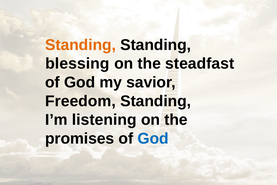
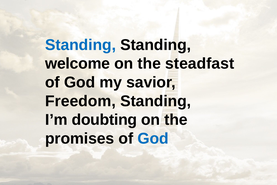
Standing colour: orange -> blue (81, 45)
blessing: blessing -> welcome (78, 64)
listening: listening -> doubting (104, 120)
